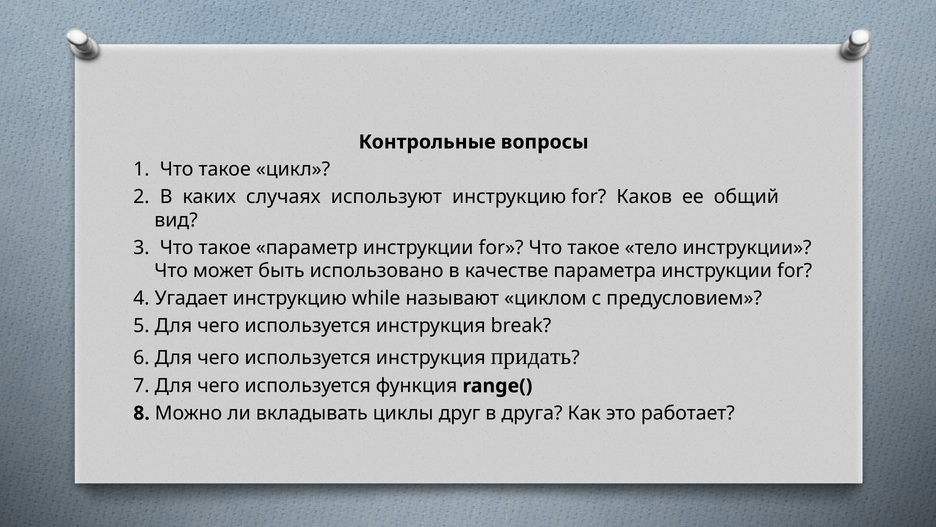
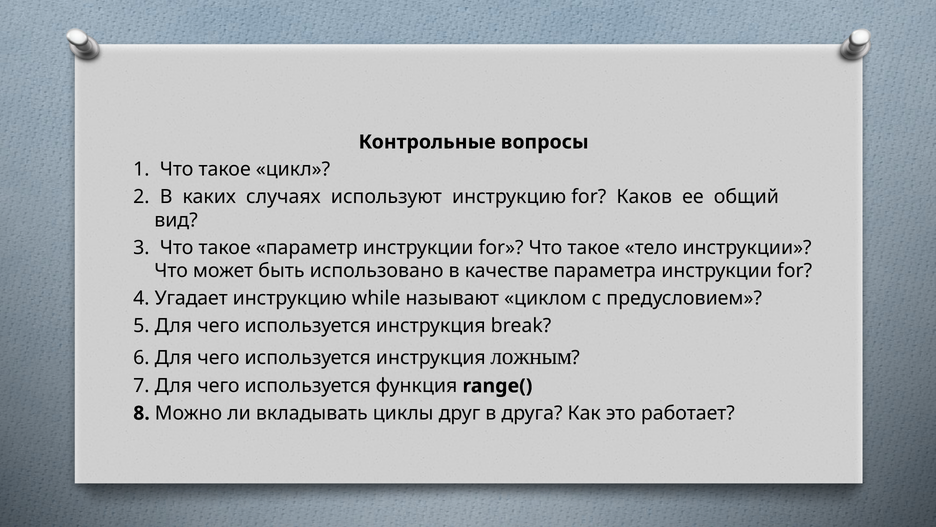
придать: придать -> ложным (531, 356)
